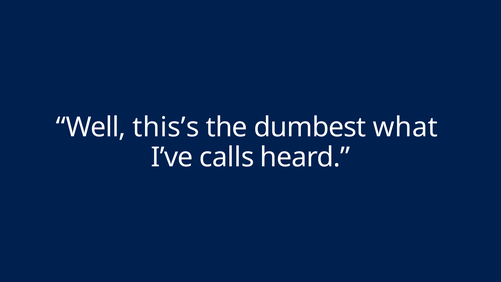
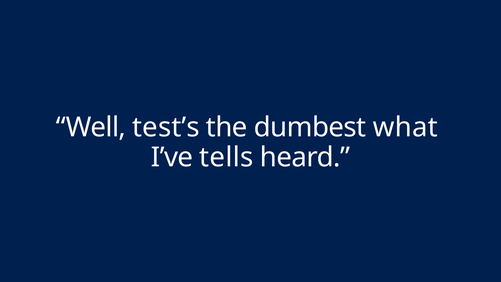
this’s: this’s -> test’s (166, 127)
calls: calls -> tells (226, 157)
